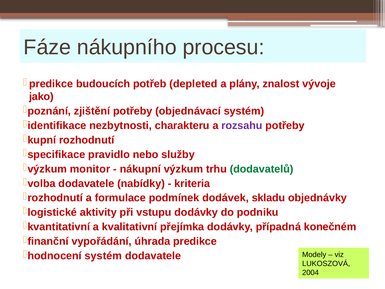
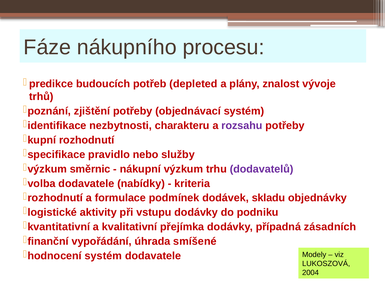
jako: jako -> trhů (41, 97)
monitor: monitor -> směrnic (90, 169)
dodavatelů colour: green -> purple (262, 169)
konečném: konečném -> zásadních (330, 227)
úhrada predikce: predikce -> smíšené (195, 241)
